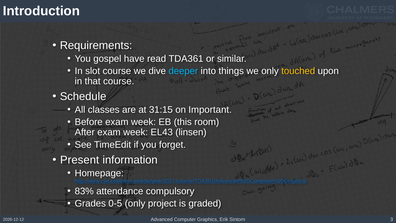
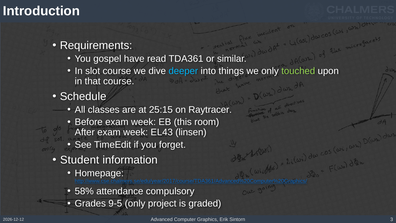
touched colour: yellow -> light green (298, 71)
31:15: 31:15 -> 25:15 (161, 110)
Important: Important -> Raytracer (210, 110)
Present: Present -> Student (80, 160)
83%: 83% -> 58% (84, 191)
0-5: 0-5 -> 9-5 (115, 203)
